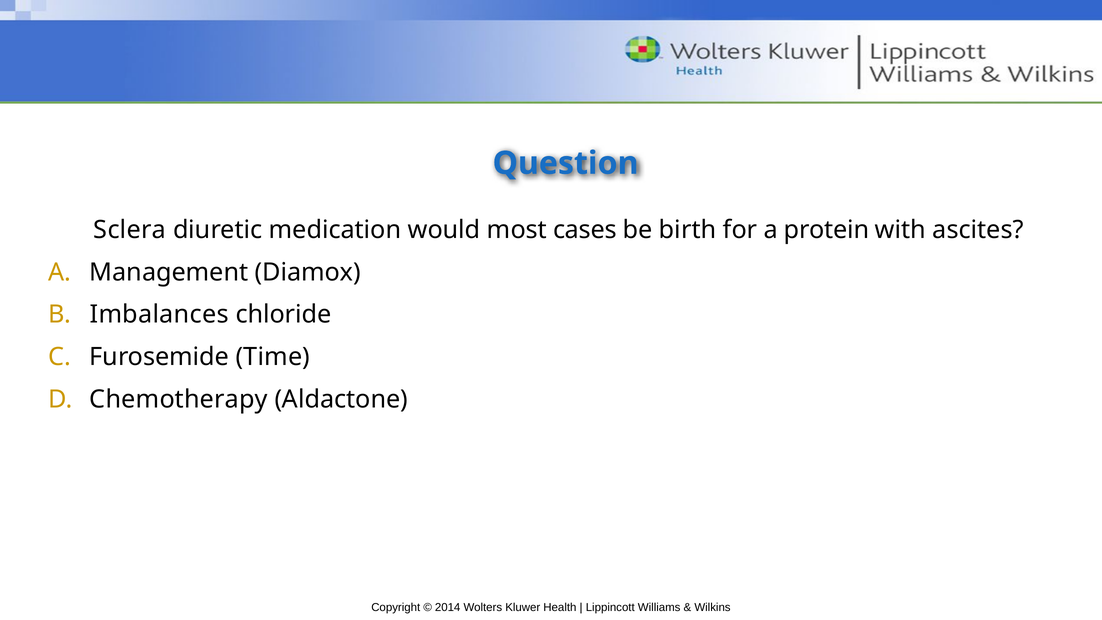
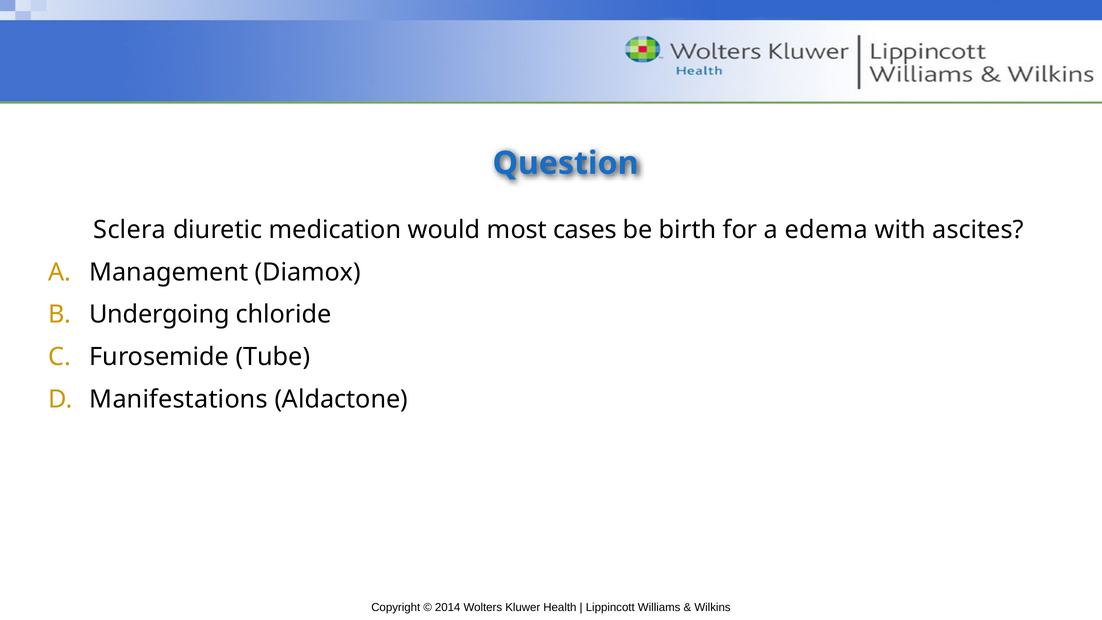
protein: protein -> edema (826, 230)
Imbalances: Imbalances -> Undergoing (159, 315)
Time: Time -> Tube (273, 357)
Chemotherapy: Chemotherapy -> Manifestations (179, 399)
